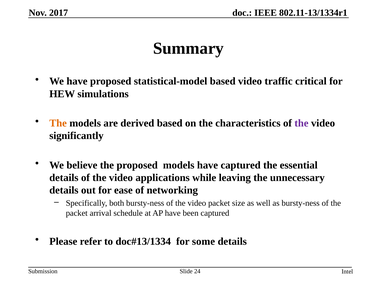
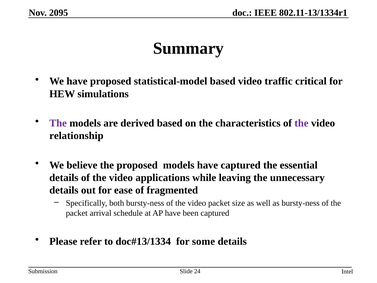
2017: 2017 -> 2095 (59, 13)
The colour: orange -> purple (58, 123)
significantly: significantly -> relationship (76, 136)
networking: networking -> fragmented (172, 190)
